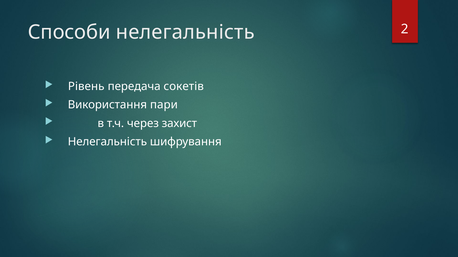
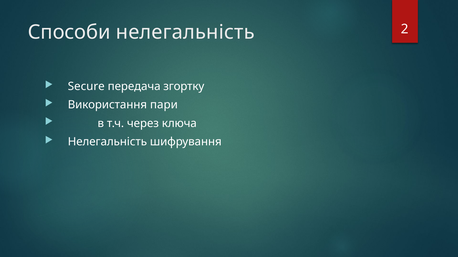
Рівень: Рівень -> Secure (86, 87)
сокетів: сокетів -> згортку (184, 87)
захист: захист -> ключа (179, 124)
